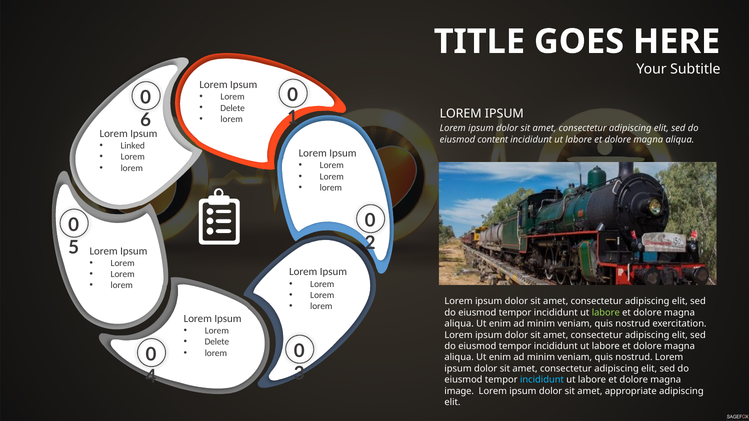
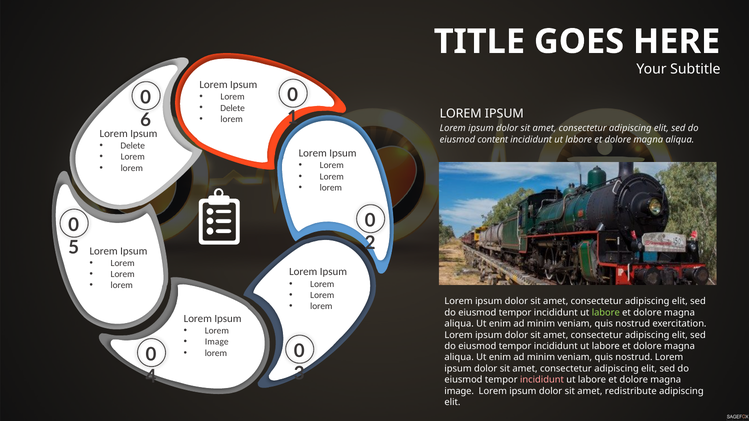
Linked: Linked -> Delete (133, 146)
Delete: Delete -> Image (217, 342)
incididunt colour: light blue -> pink (542, 380)
appropriate: appropriate -> redistribute (631, 391)
